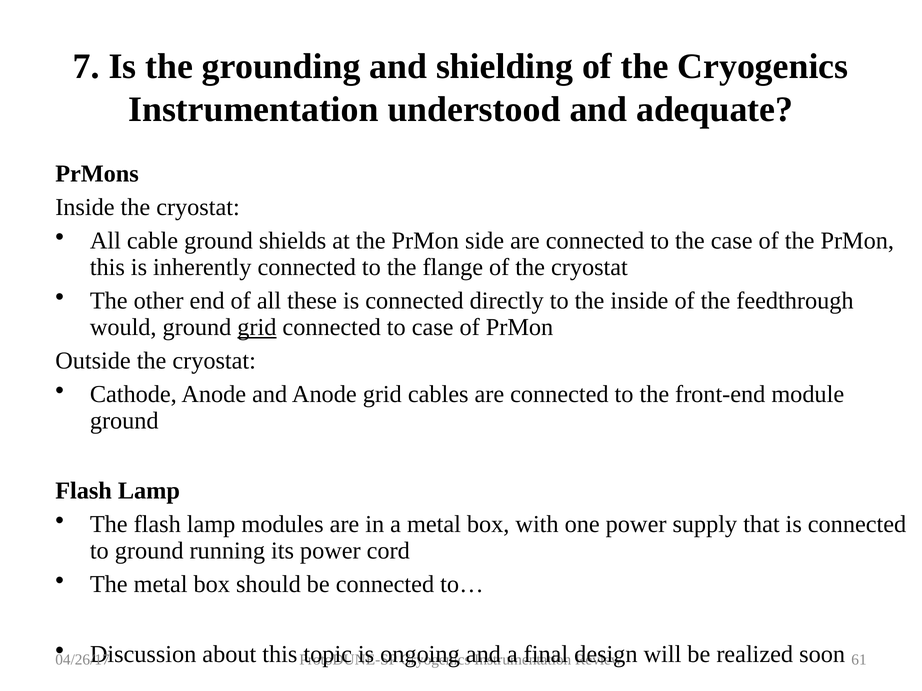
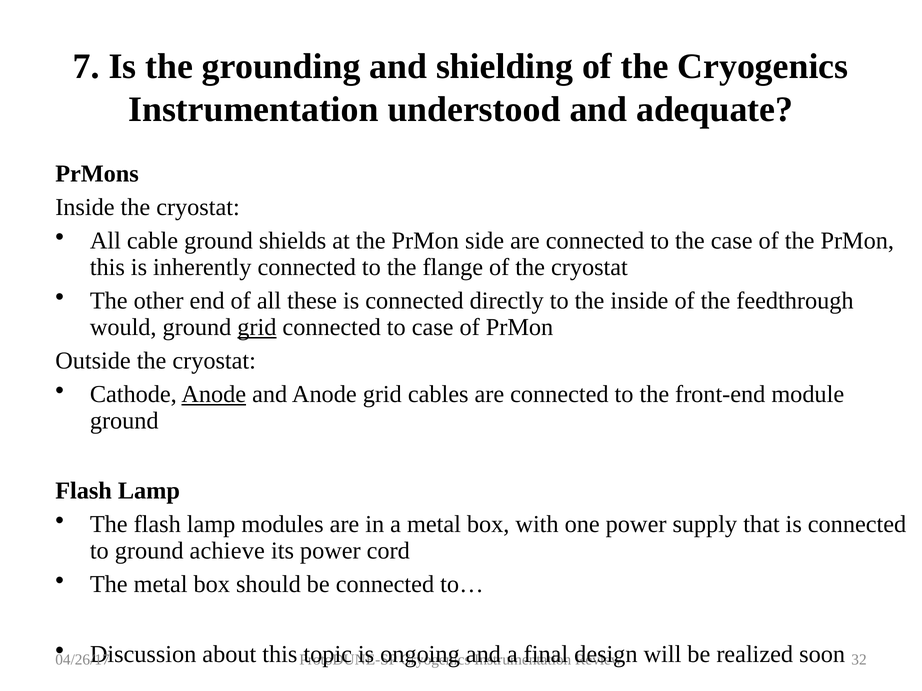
Anode underline: none -> present (214, 395)
running: running -> achieve (227, 551)
61: 61 -> 32 (859, 660)
